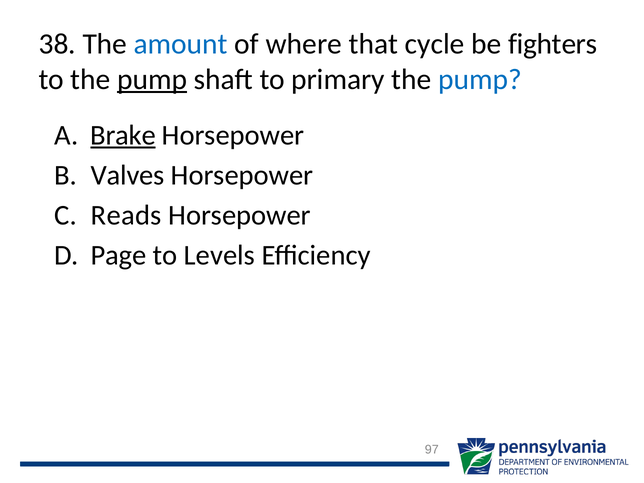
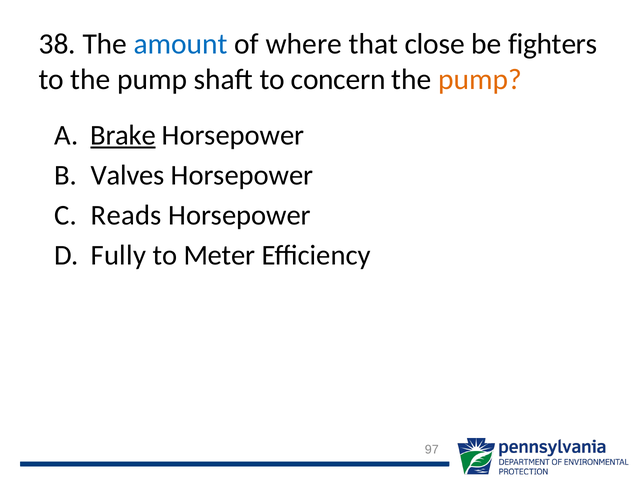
cycle: cycle -> close (435, 44)
pump underline: present -> none (152, 79)
primary: primary -> concern (338, 79)
pump colour: blue -> orange (480, 79)
Page: Page -> Fully (118, 255)
Levels: Levels -> Meter (220, 255)
